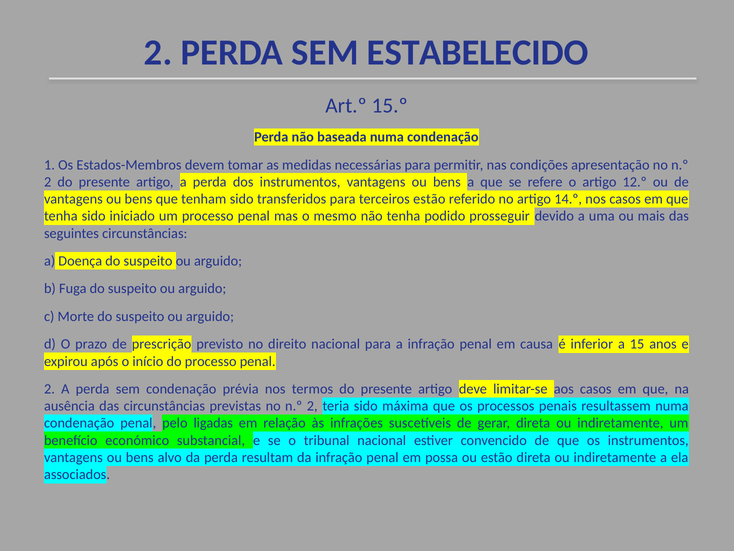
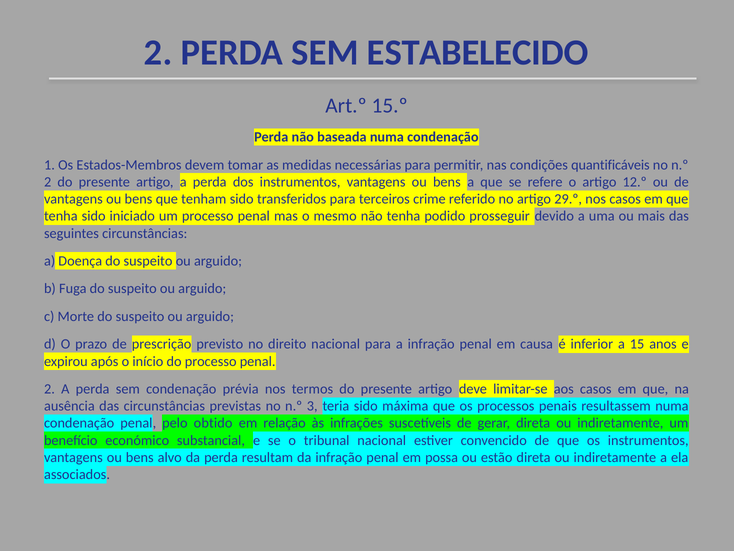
apresentação: apresentação -> quantificáveis (610, 165)
terceiros estão: estão -> crime (429, 199)
14.º: 14.º -> 29.º (568, 199)
previstas no n.º 2: 2 -> 3 (312, 406)
ligadas: ligadas -> obtido (213, 423)
